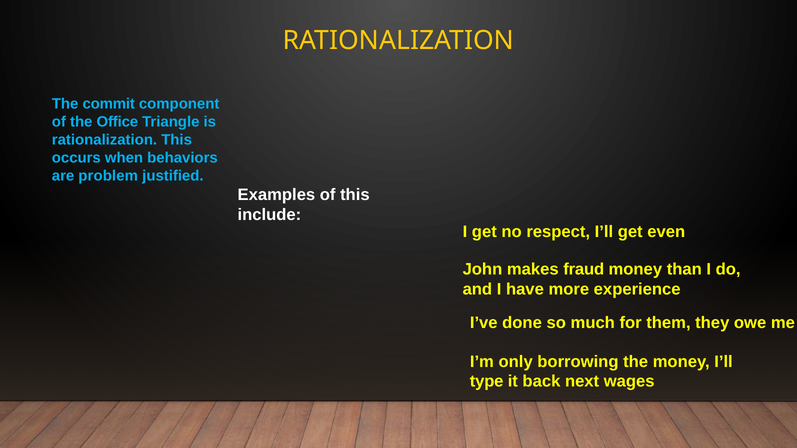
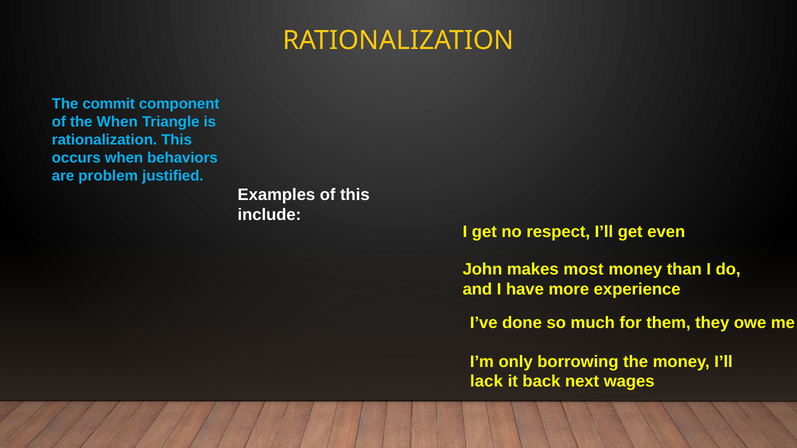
the Office: Office -> When (117, 122)
fraud: fraud -> most (584, 269)
type: type -> lack (486, 382)
